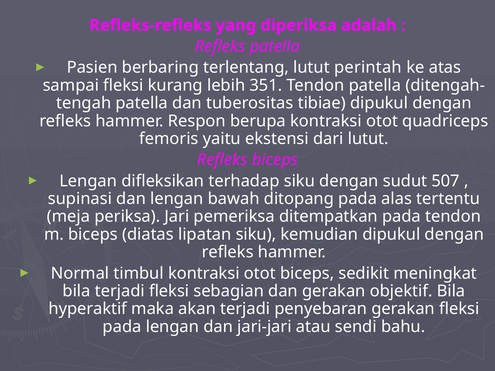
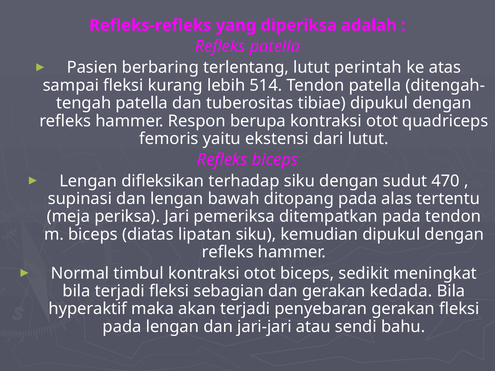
351: 351 -> 514 (266, 85)
507: 507 -> 470 (446, 181)
objektif: objektif -> kedada (401, 291)
